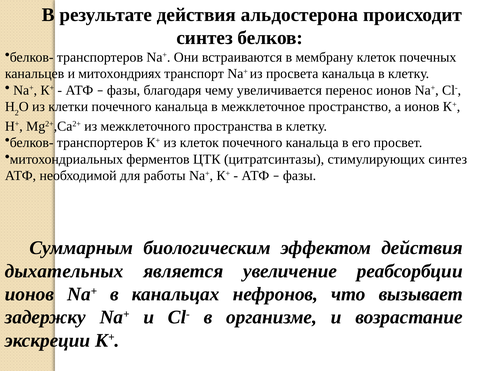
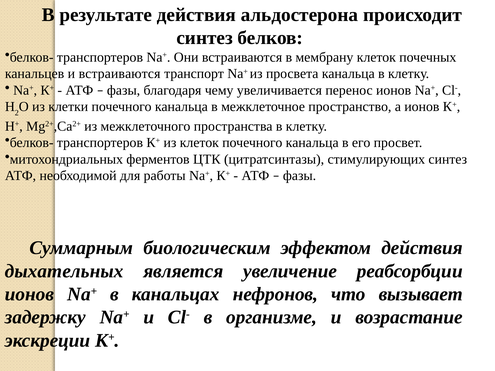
и митохондриях: митохондриях -> встраиваются (120, 74)
